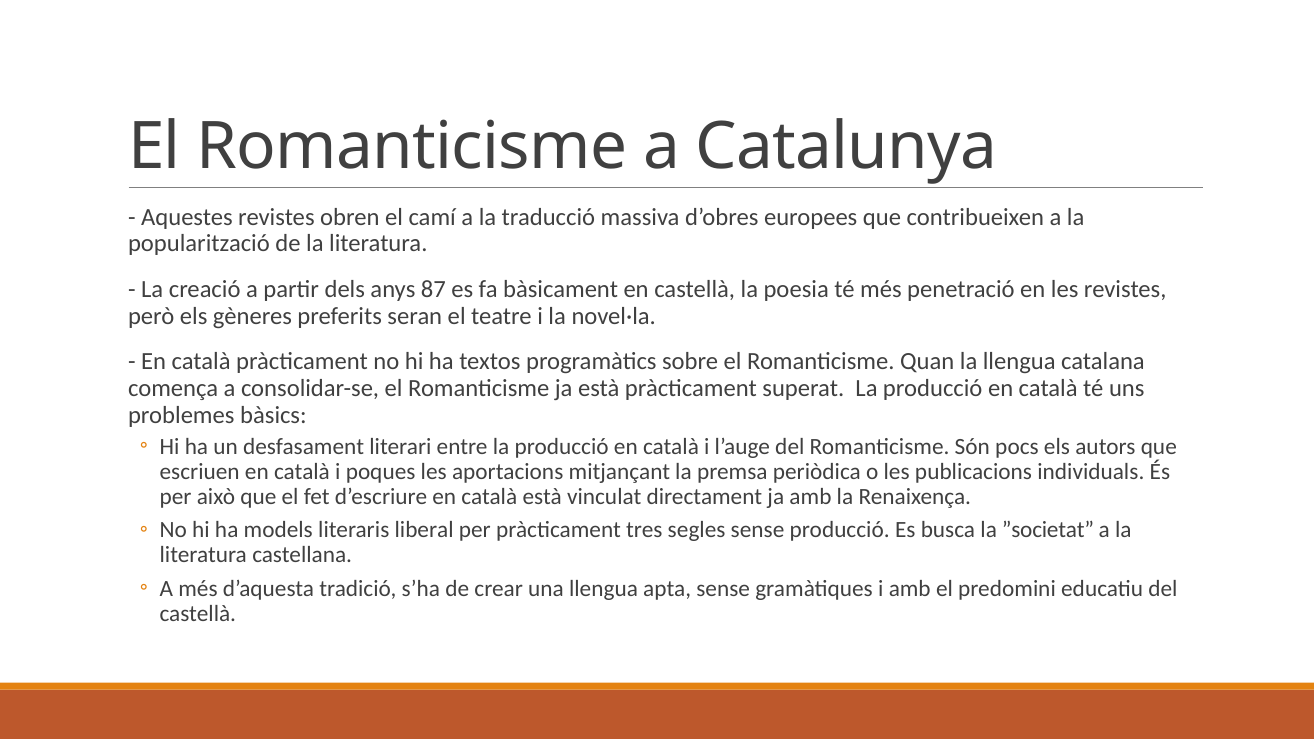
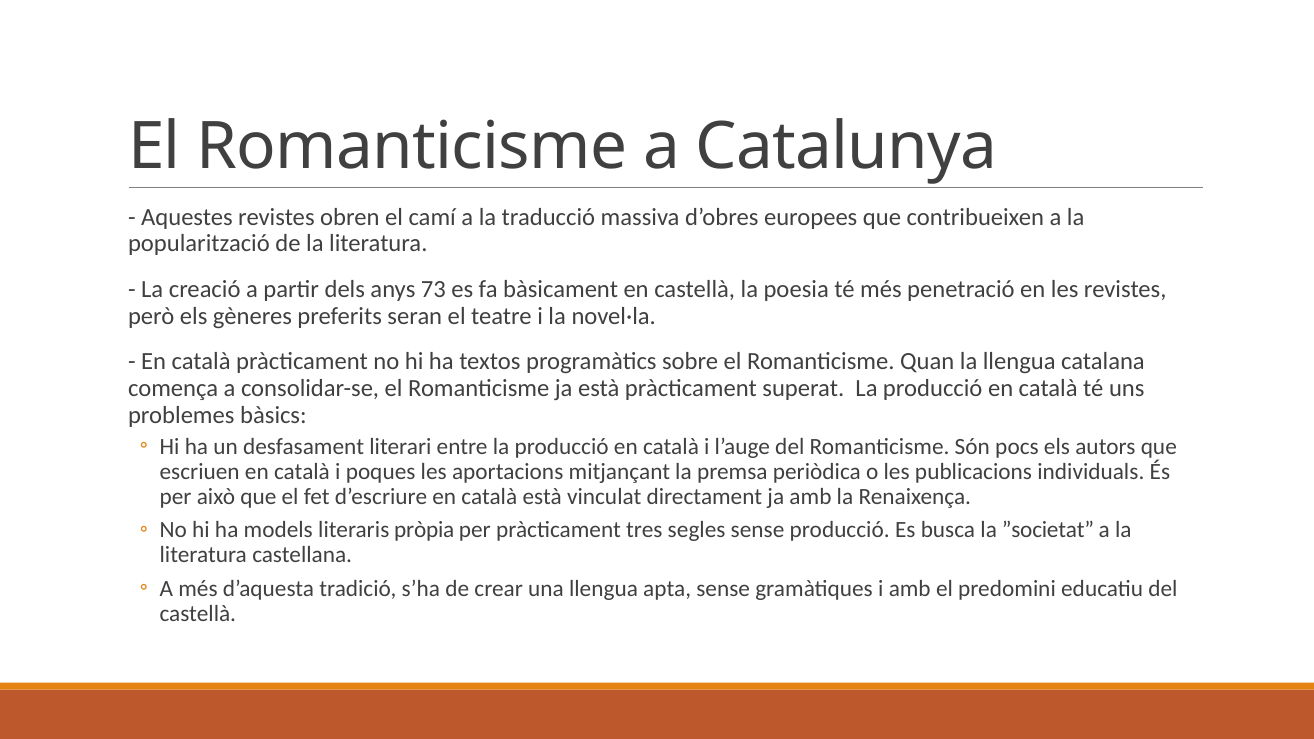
87: 87 -> 73 (433, 289)
liberal: liberal -> pròpia (424, 530)
